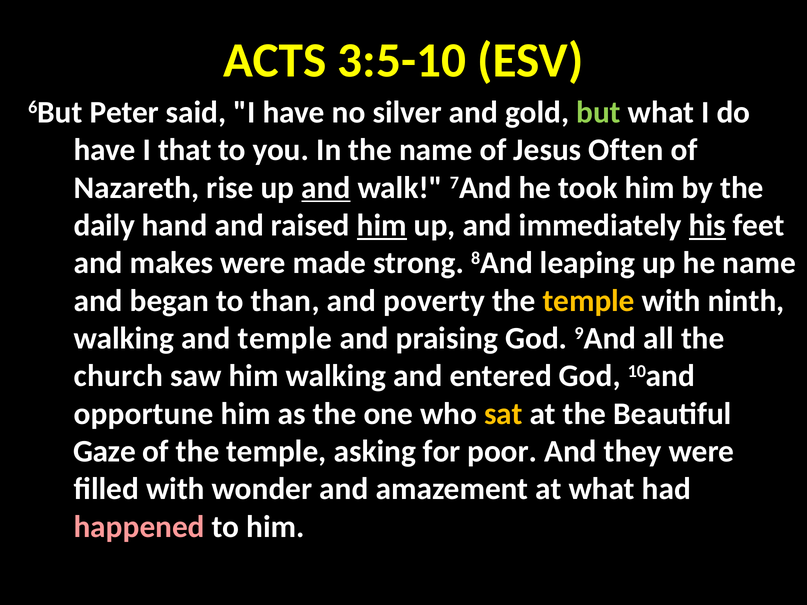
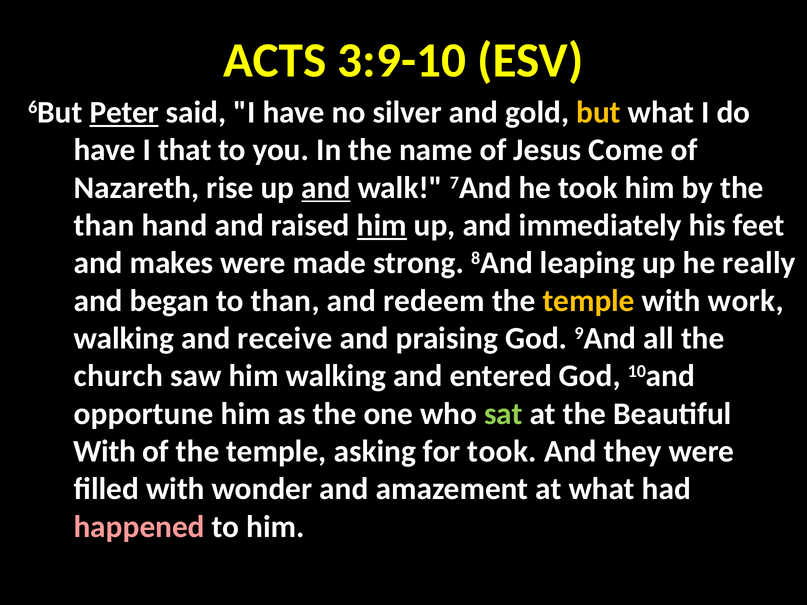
3:5-10: 3:5-10 -> 3:9-10 (402, 61)
Peter underline: none -> present (124, 113)
but colour: light green -> yellow (599, 113)
Often: Often -> Come (626, 150)
daily: daily -> than (104, 226)
his underline: present -> none (707, 226)
he name: name -> really (759, 263)
poverty: poverty -> redeem (434, 301)
ninth: ninth -> work (746, 301)
and temple: temple -> receive (285, 339)
sat colour: yellow -> light green (503, 414)
Gaze: Gaze -> With (105, 452)
for poor: poor -> took (502, 452)
